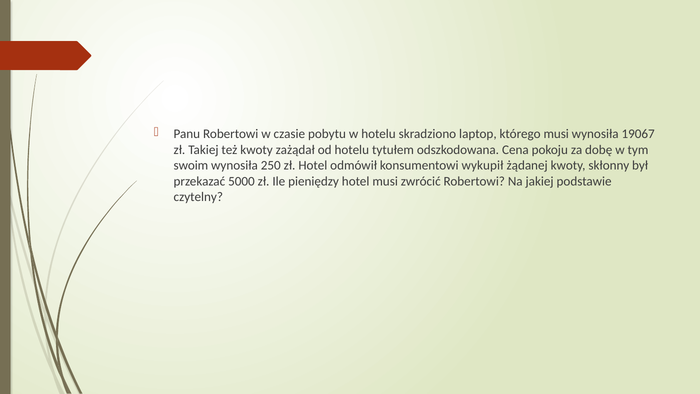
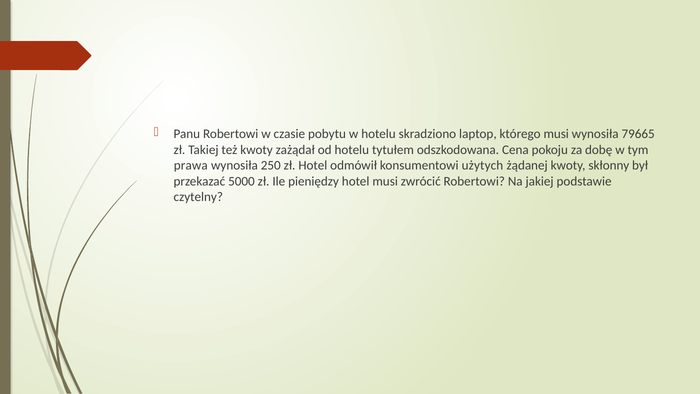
19067: 19067 -> 79665 (638, 134)
swoim: swoim -> prawa (191, 165)
wykupił: wykupił -> użytych (482, 165)
